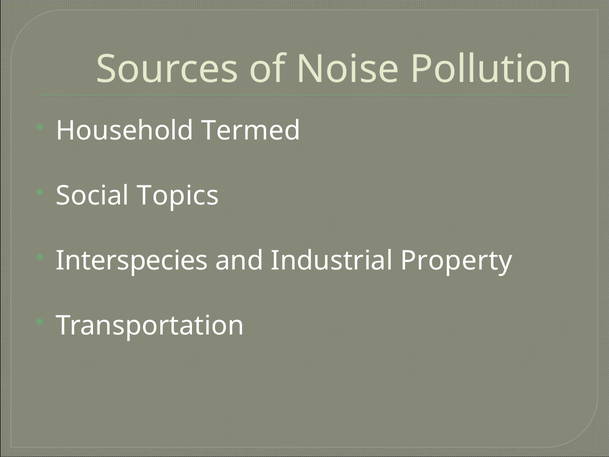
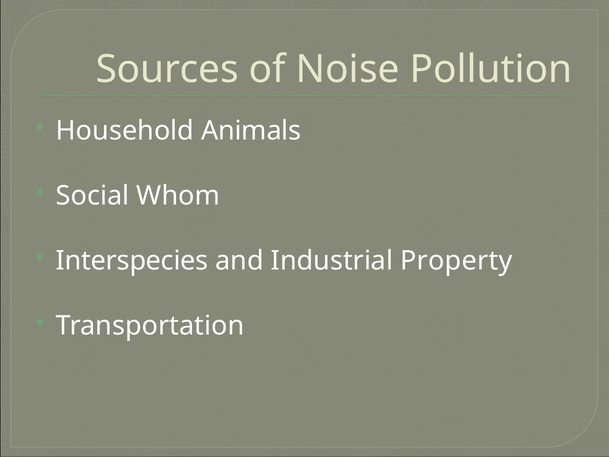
Termed: Termed -> Animals (251, 131)
Topics: Topics -> Whom (178, 196)
